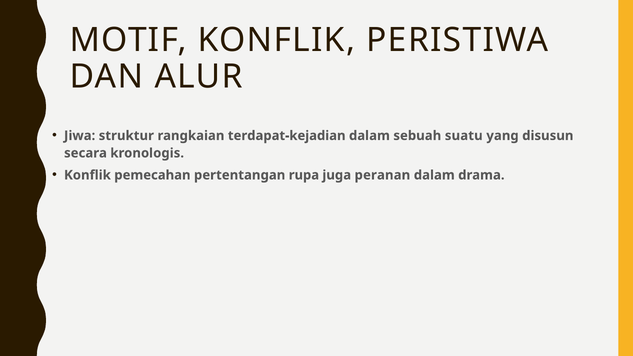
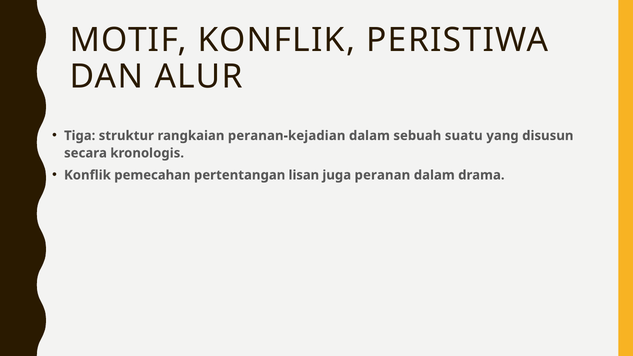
Jiwa: Jiwa -> Tiga (80, 136)
terdapat-kejadian: terdapat-kejadian -> peranan-kejadian (287, 136)
rupa: rupa -> lisan (304, 175)
